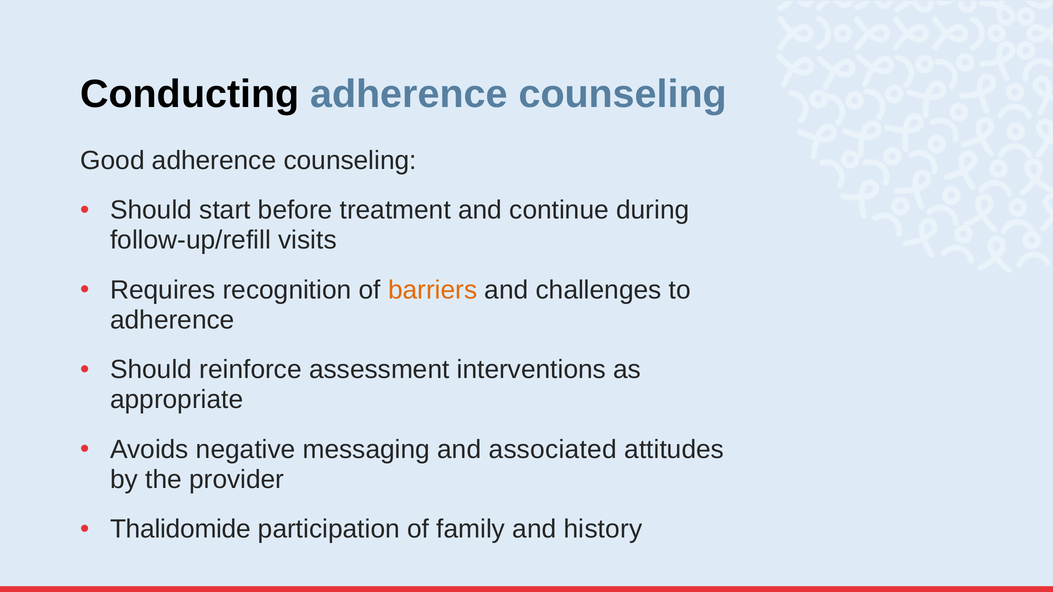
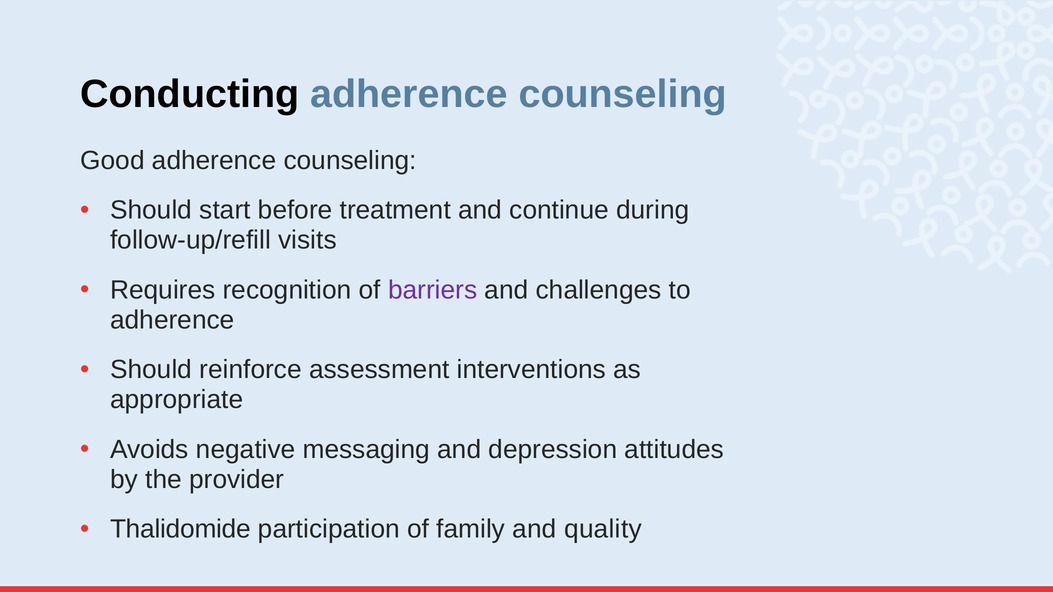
barriers colour: orange -> purple (433, 290)
associated: associated -> depression (553, 450)
history: history -> quality (603, 529)
